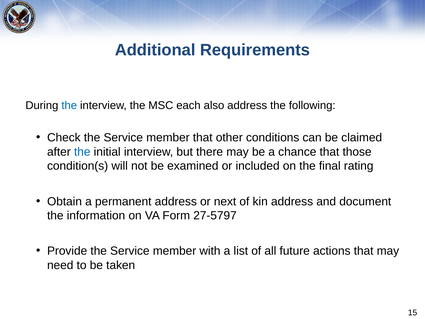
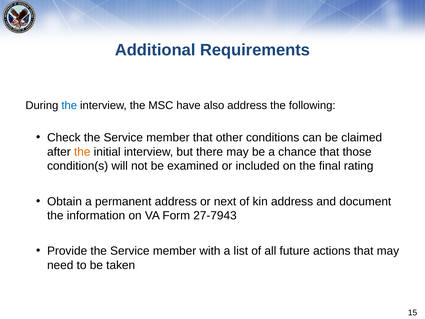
each: each -> have (188, 105)
the colour: blue -> orange (82, 152)
27-5797: 27-5797 -> 27-7943 (215, 215)
